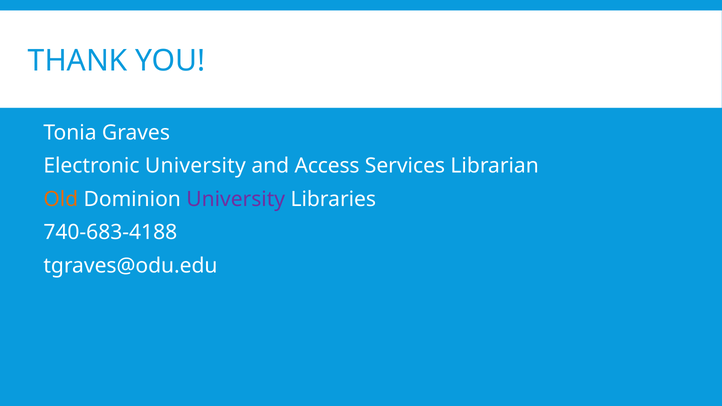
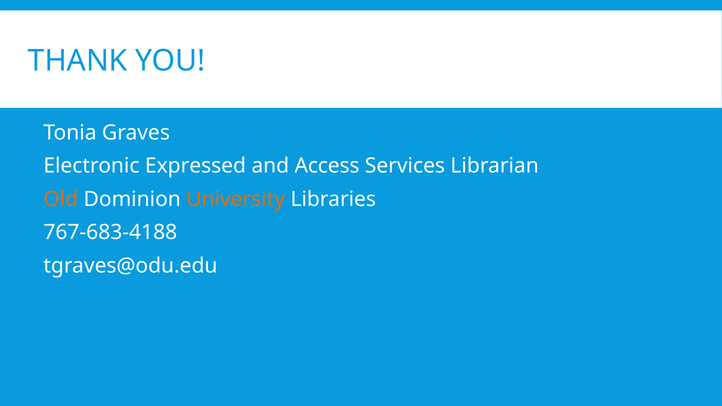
Electronic University: University -> Expressed (195, 166)
University colour: purple -> orange (236, 199)
740-683-4188: 740-683-4188 -> 767-683-4188 (110, 232)
